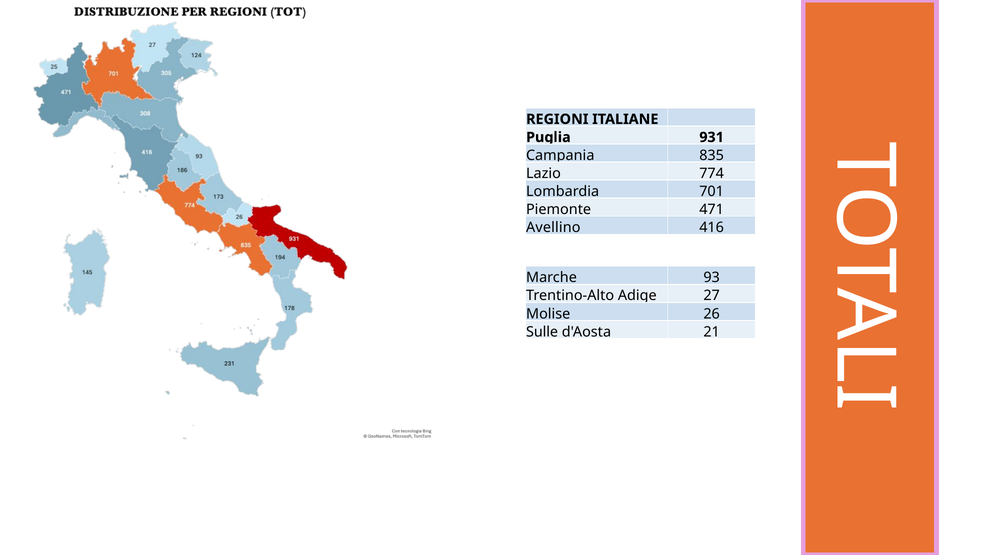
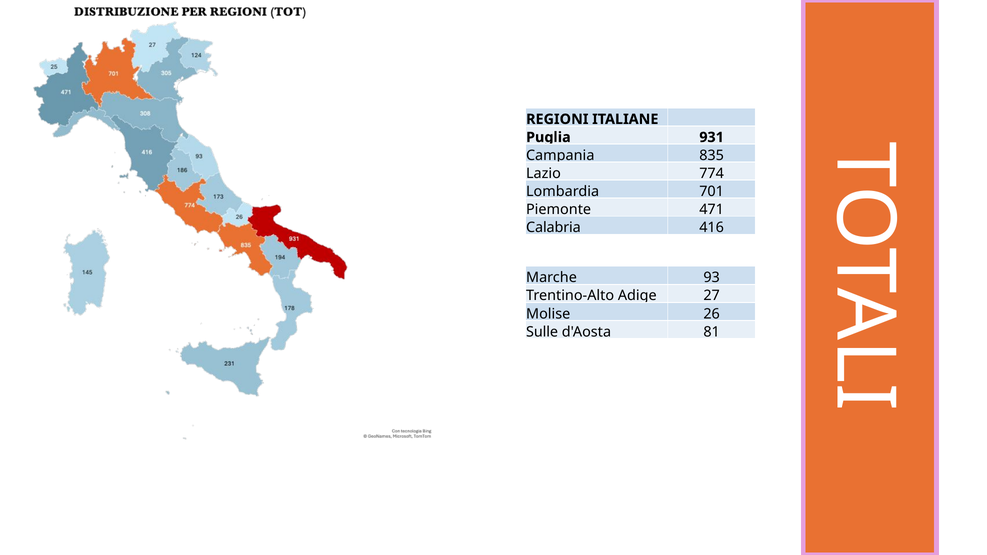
Avellino: Avellino -> Calabria (553, 228)
21: 21 -> 81 (712, 332)
